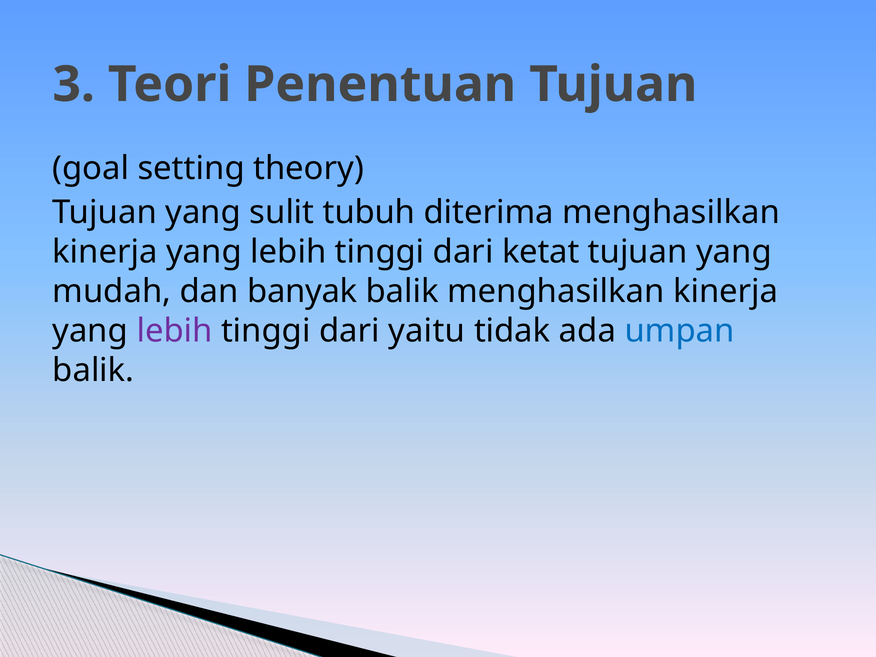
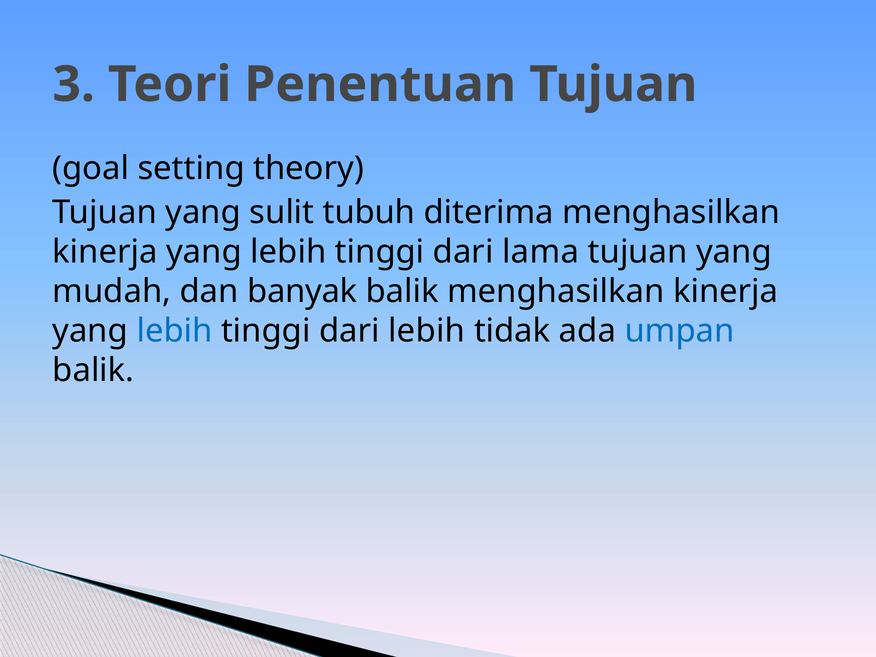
ketat: ketat -> lama (541, 252)
lebih colour: purple -> blue (175, 331)
dari yaitu: yaitu -> lebih (427, 331)
